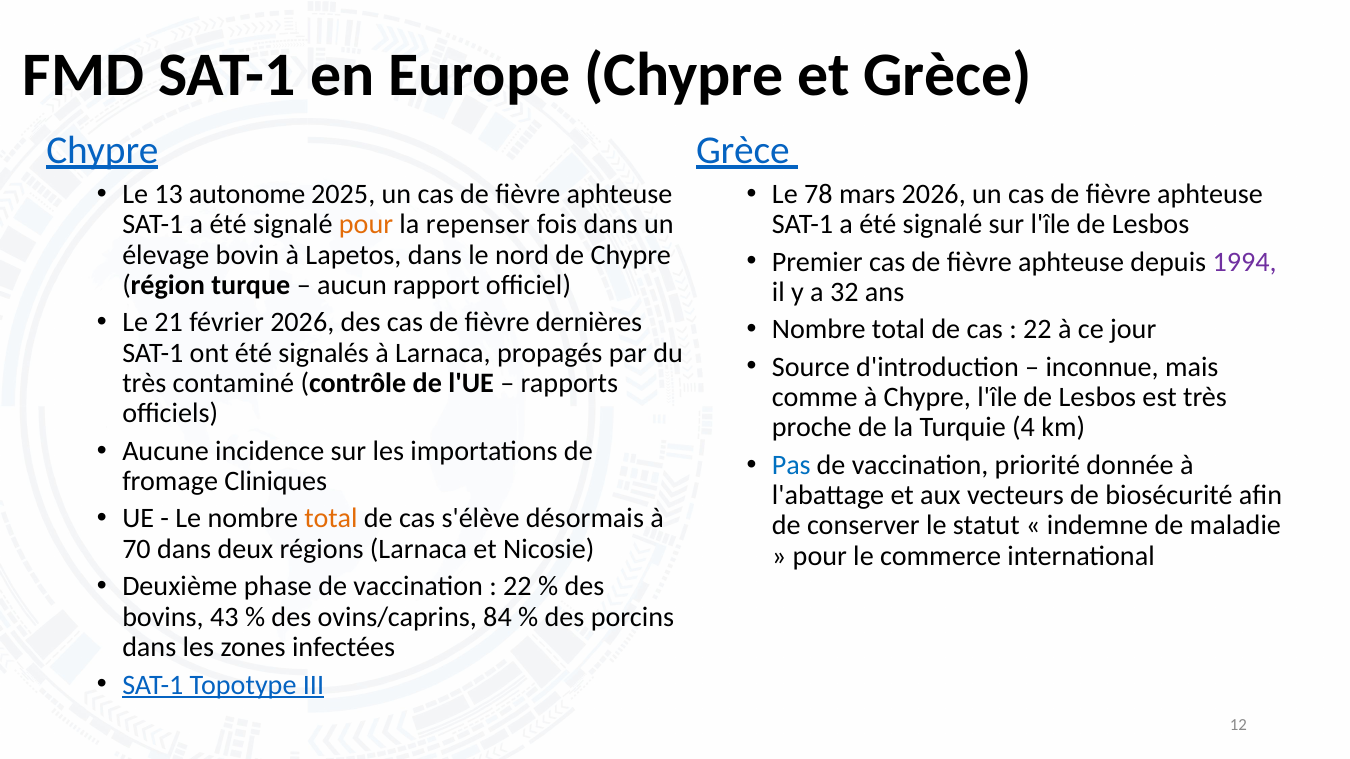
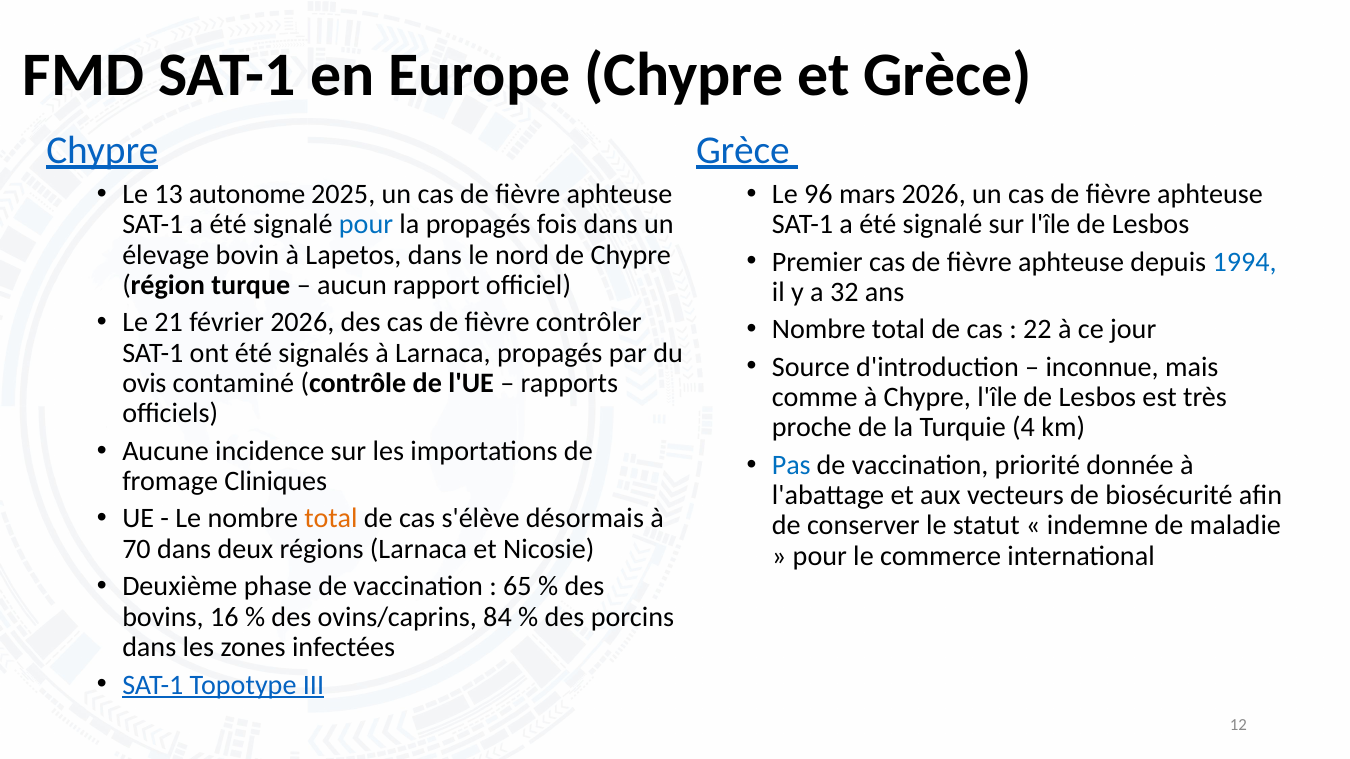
78: 78 -> 96 (818, 194)
pour colour: orange -> blue (366, 225)
la repenser: repenser -> propagés (478, 225)
1994 colour: purple -> blue (1245, 262)
dernières: dernières -> contrôler (589, 323)
très: très -> ovis (144, 383)
22: 22 -> 65 (517, 587)
43: 43 -> 16 (224, 617)
